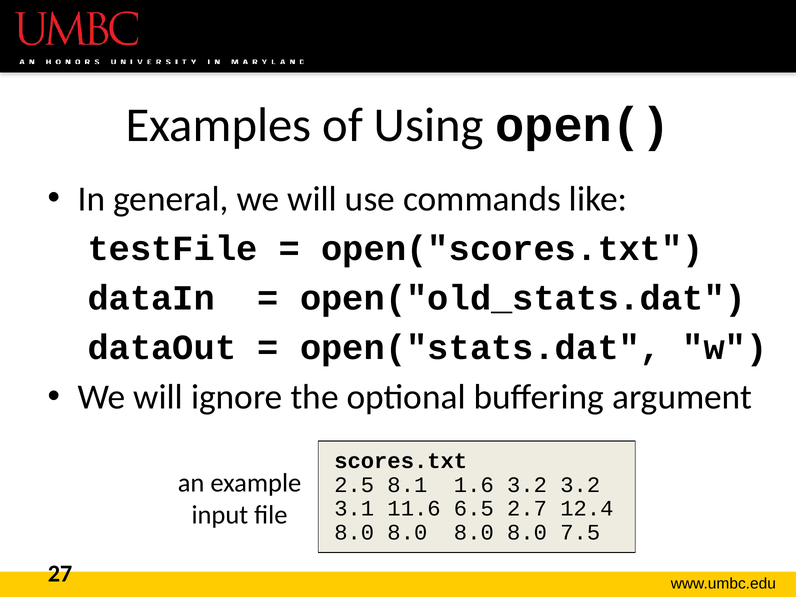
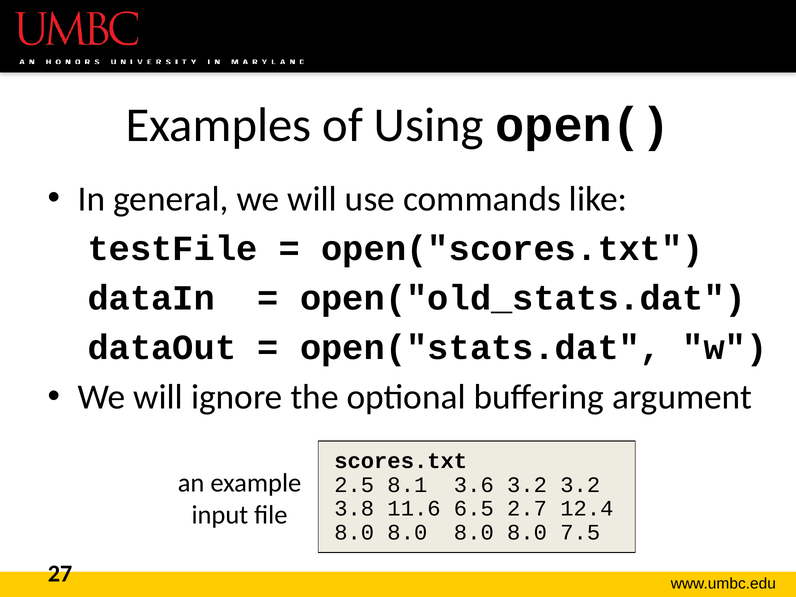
1.6: 1.6 -> 3.6 (474, 485)
3.1: 3.1 -> 3.8 (354, 509)
